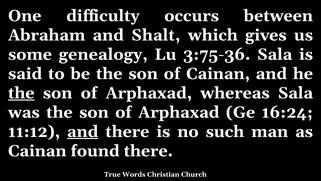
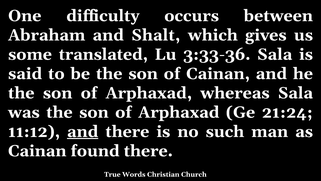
genealogy: genealogy -> translated (103, 54)
3:75-36: 3:75-36 -> 3:33-36 (217, 54)
the underline: present -> none (21, 93)
16:24: 16:24 -> 21:24 (287, 112)
